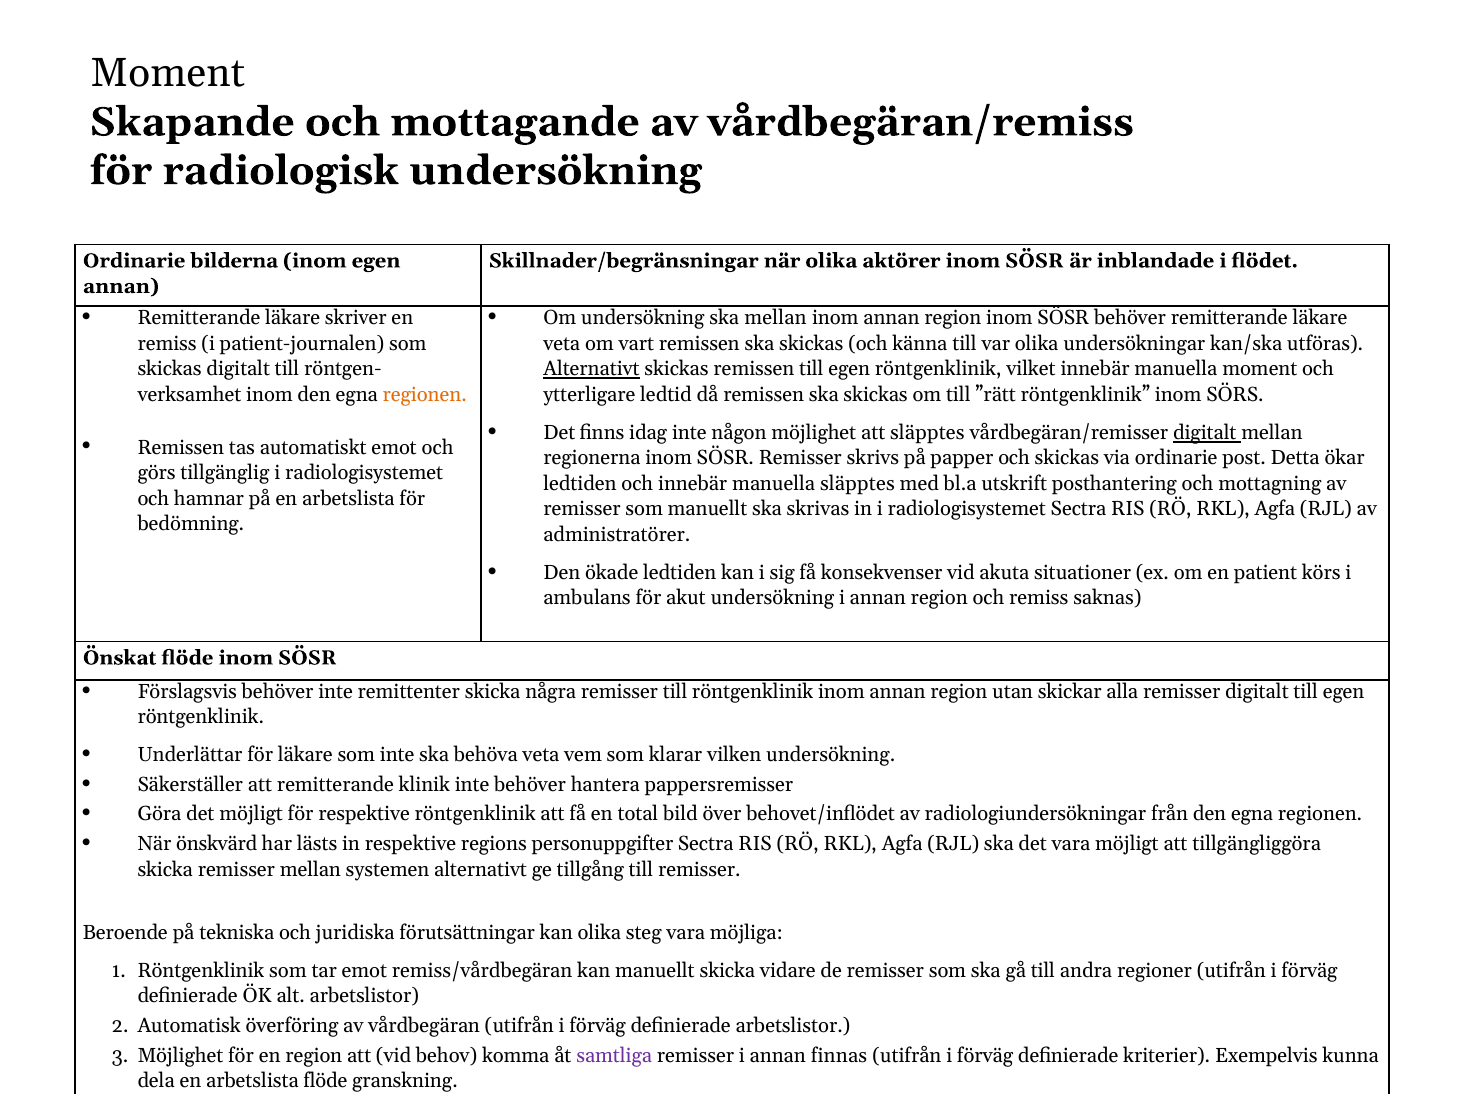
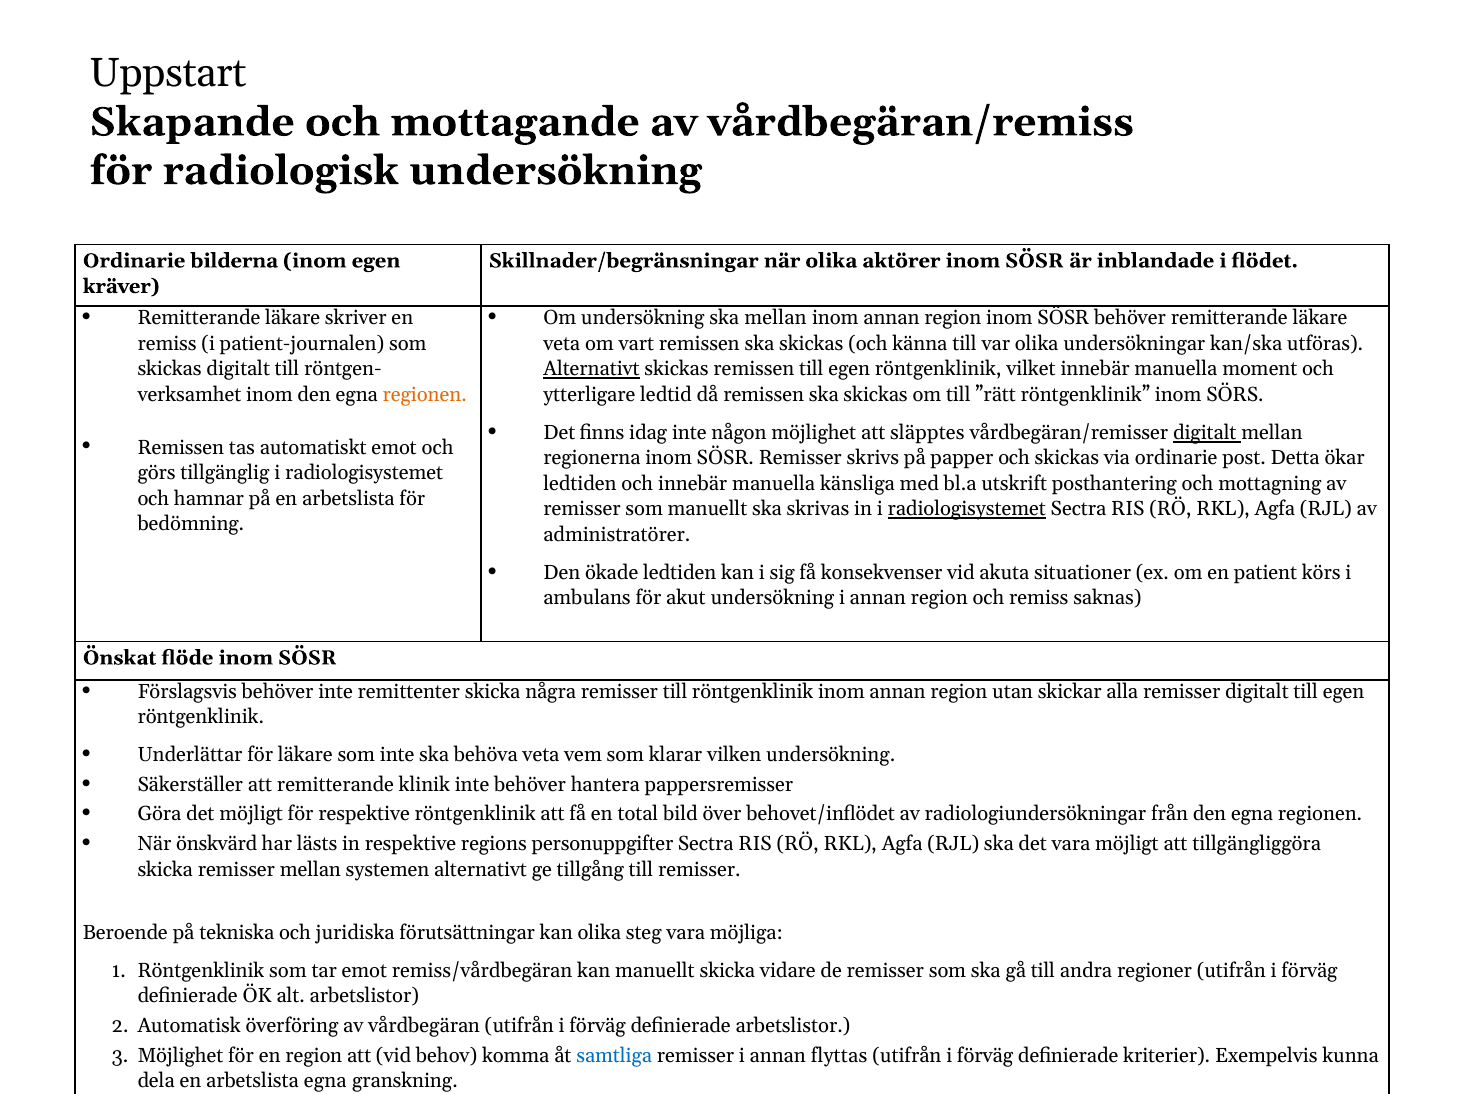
Moment: Moment -> Uppstart (168, 73)
annan: annan -> kräver (121, 286)
manuella släpptes: släpptes -> känsliga (857, 483)
radiologisystemet underline: none -> present (967, 509)
samtliga colour: purple -> blue (614, 1055)
finnas: finnas -> flyttas (839, 1055)
arbetslista flöde: flöde -> egna (325, 1080)
